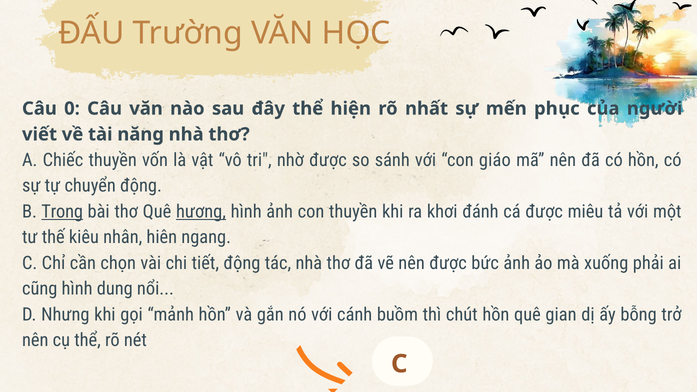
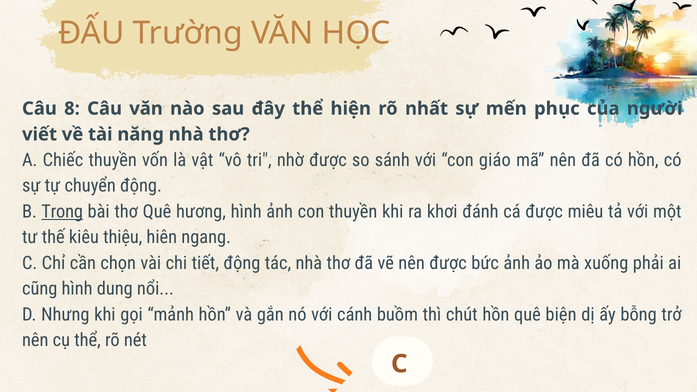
0: 0 -> 8 (72, 109)
hương underline: present -> none (201, 212)
nhân: nhân -> thiệu (123, 237)
gian: gian -> biện (561, 315)
